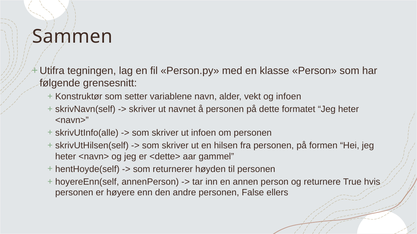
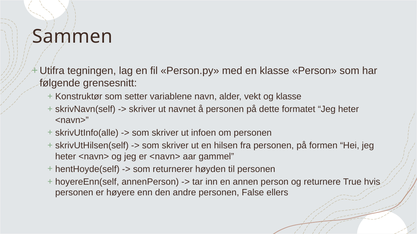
og infoen: infoen -> klasse (289, 97)
er <dette>: <dette> -> <navn> (165, 157)
